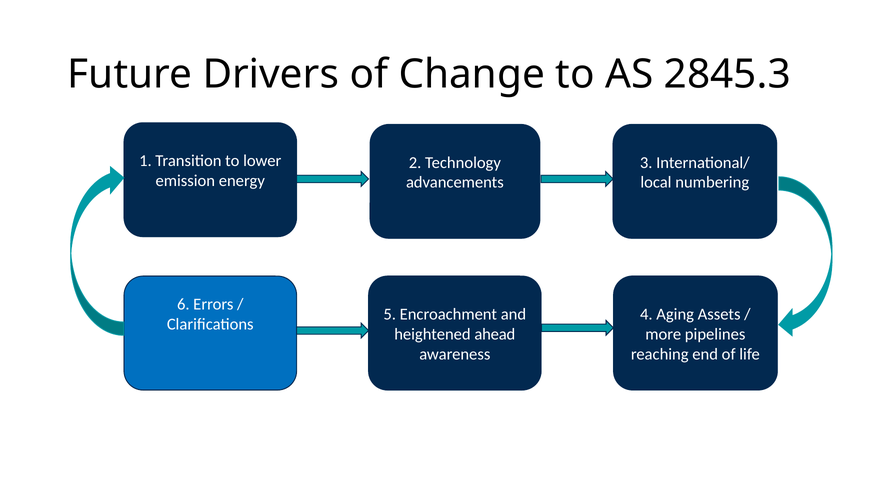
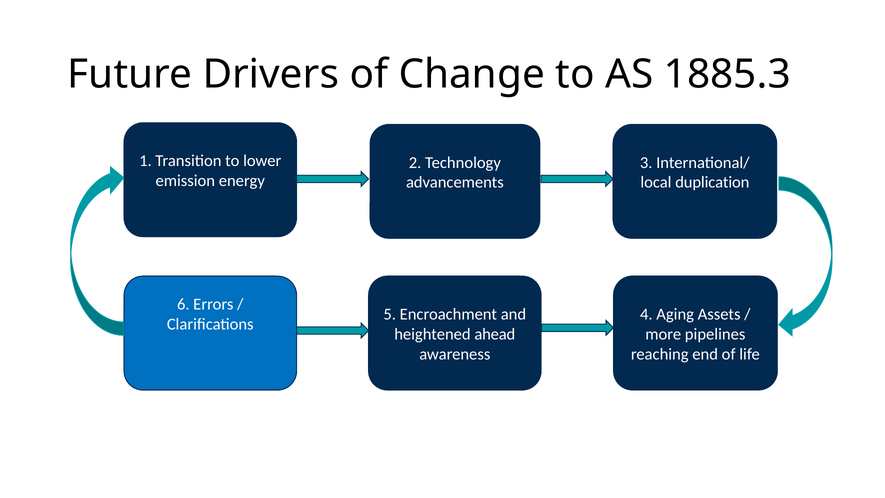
2845.3: 2845.3 -> 1885.3 (727, 74)
numbering: numbering -> duplication (712, 182)
